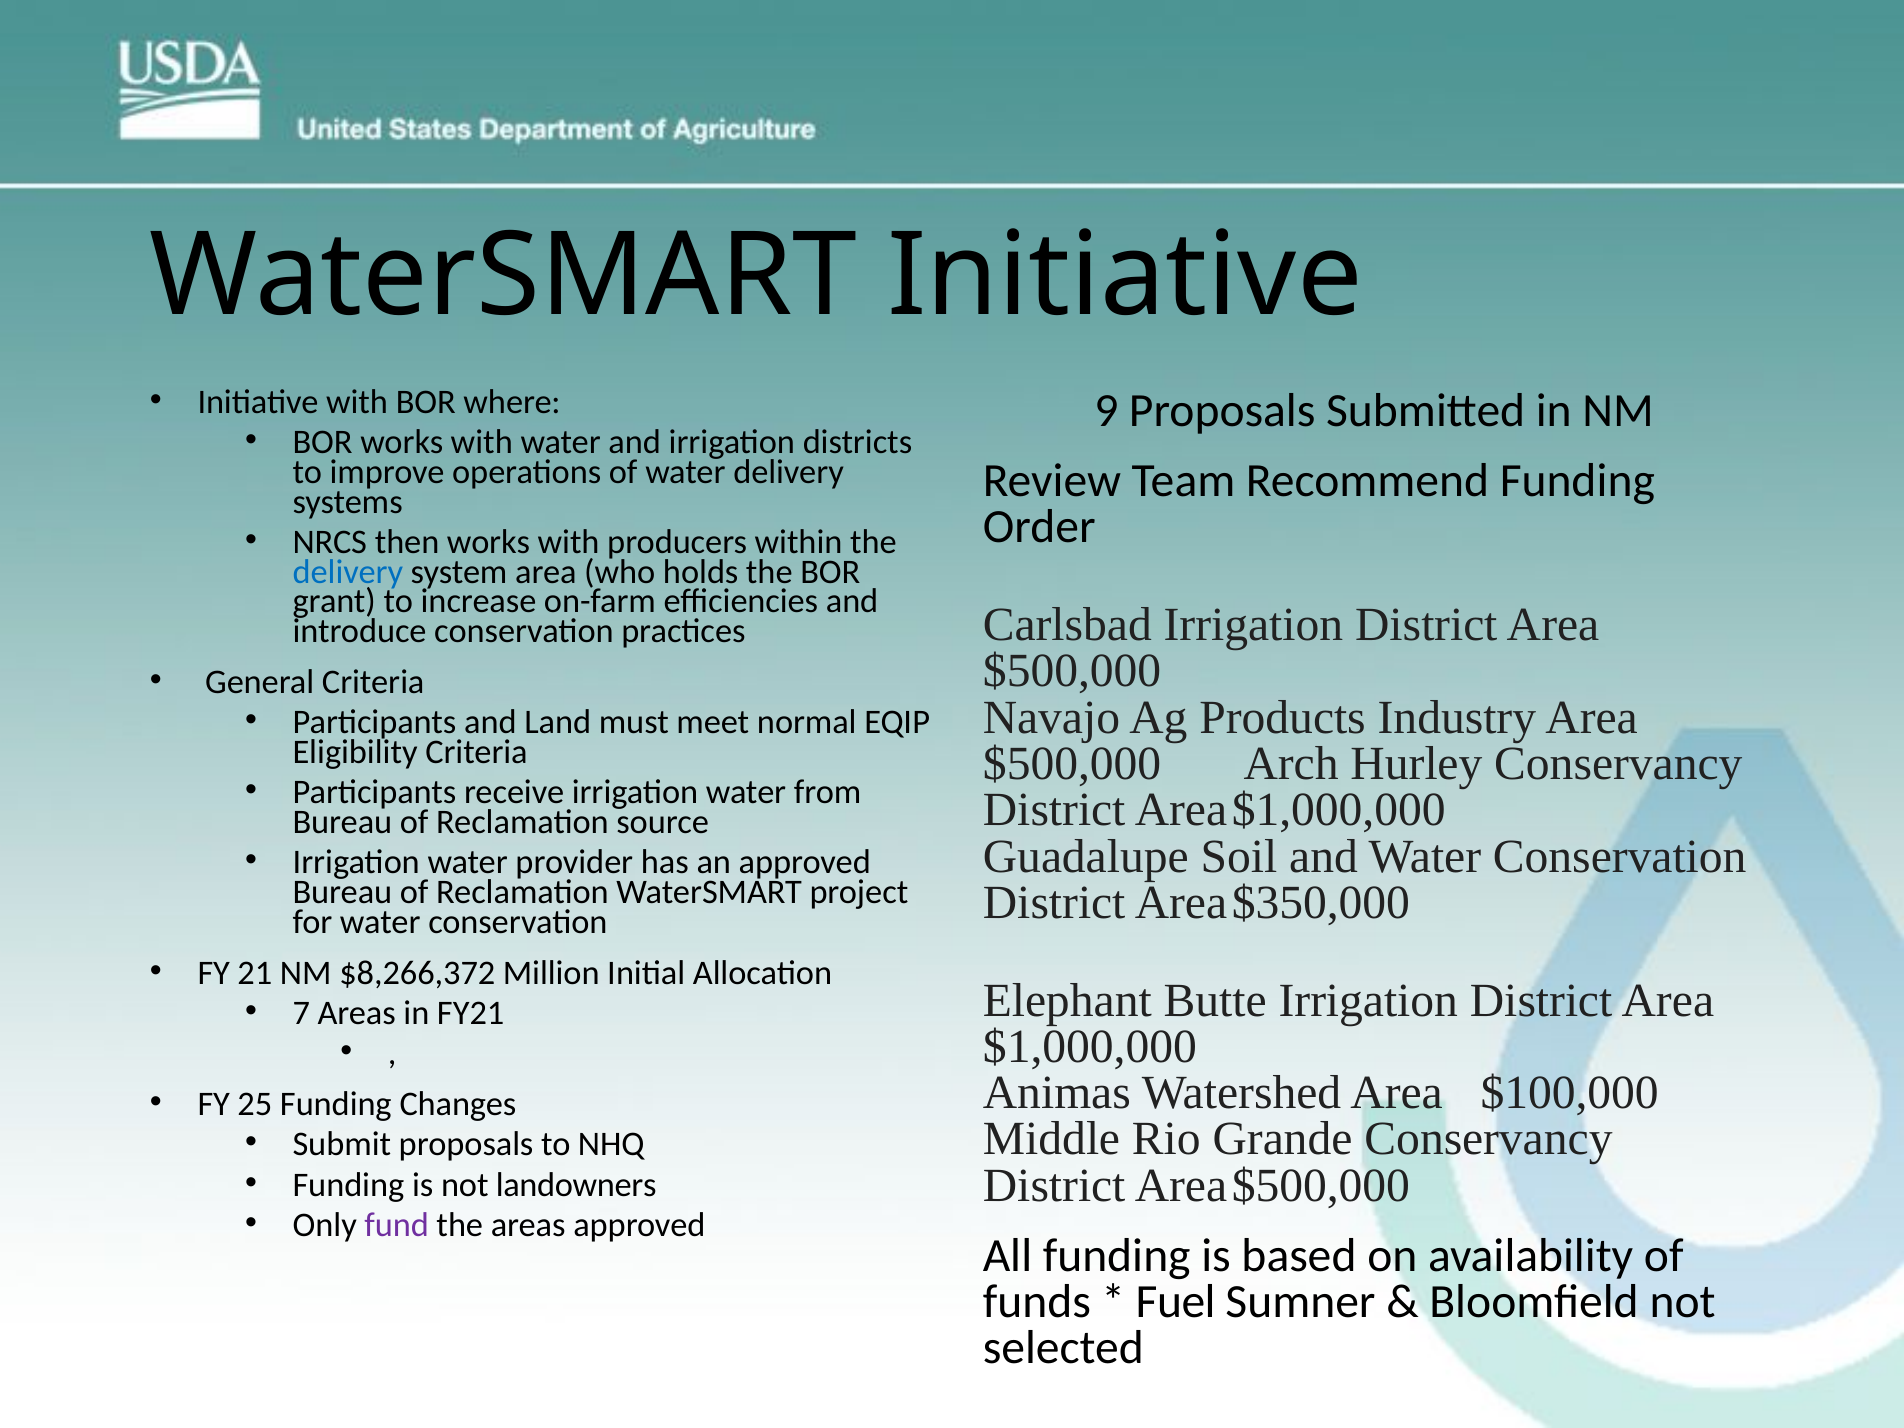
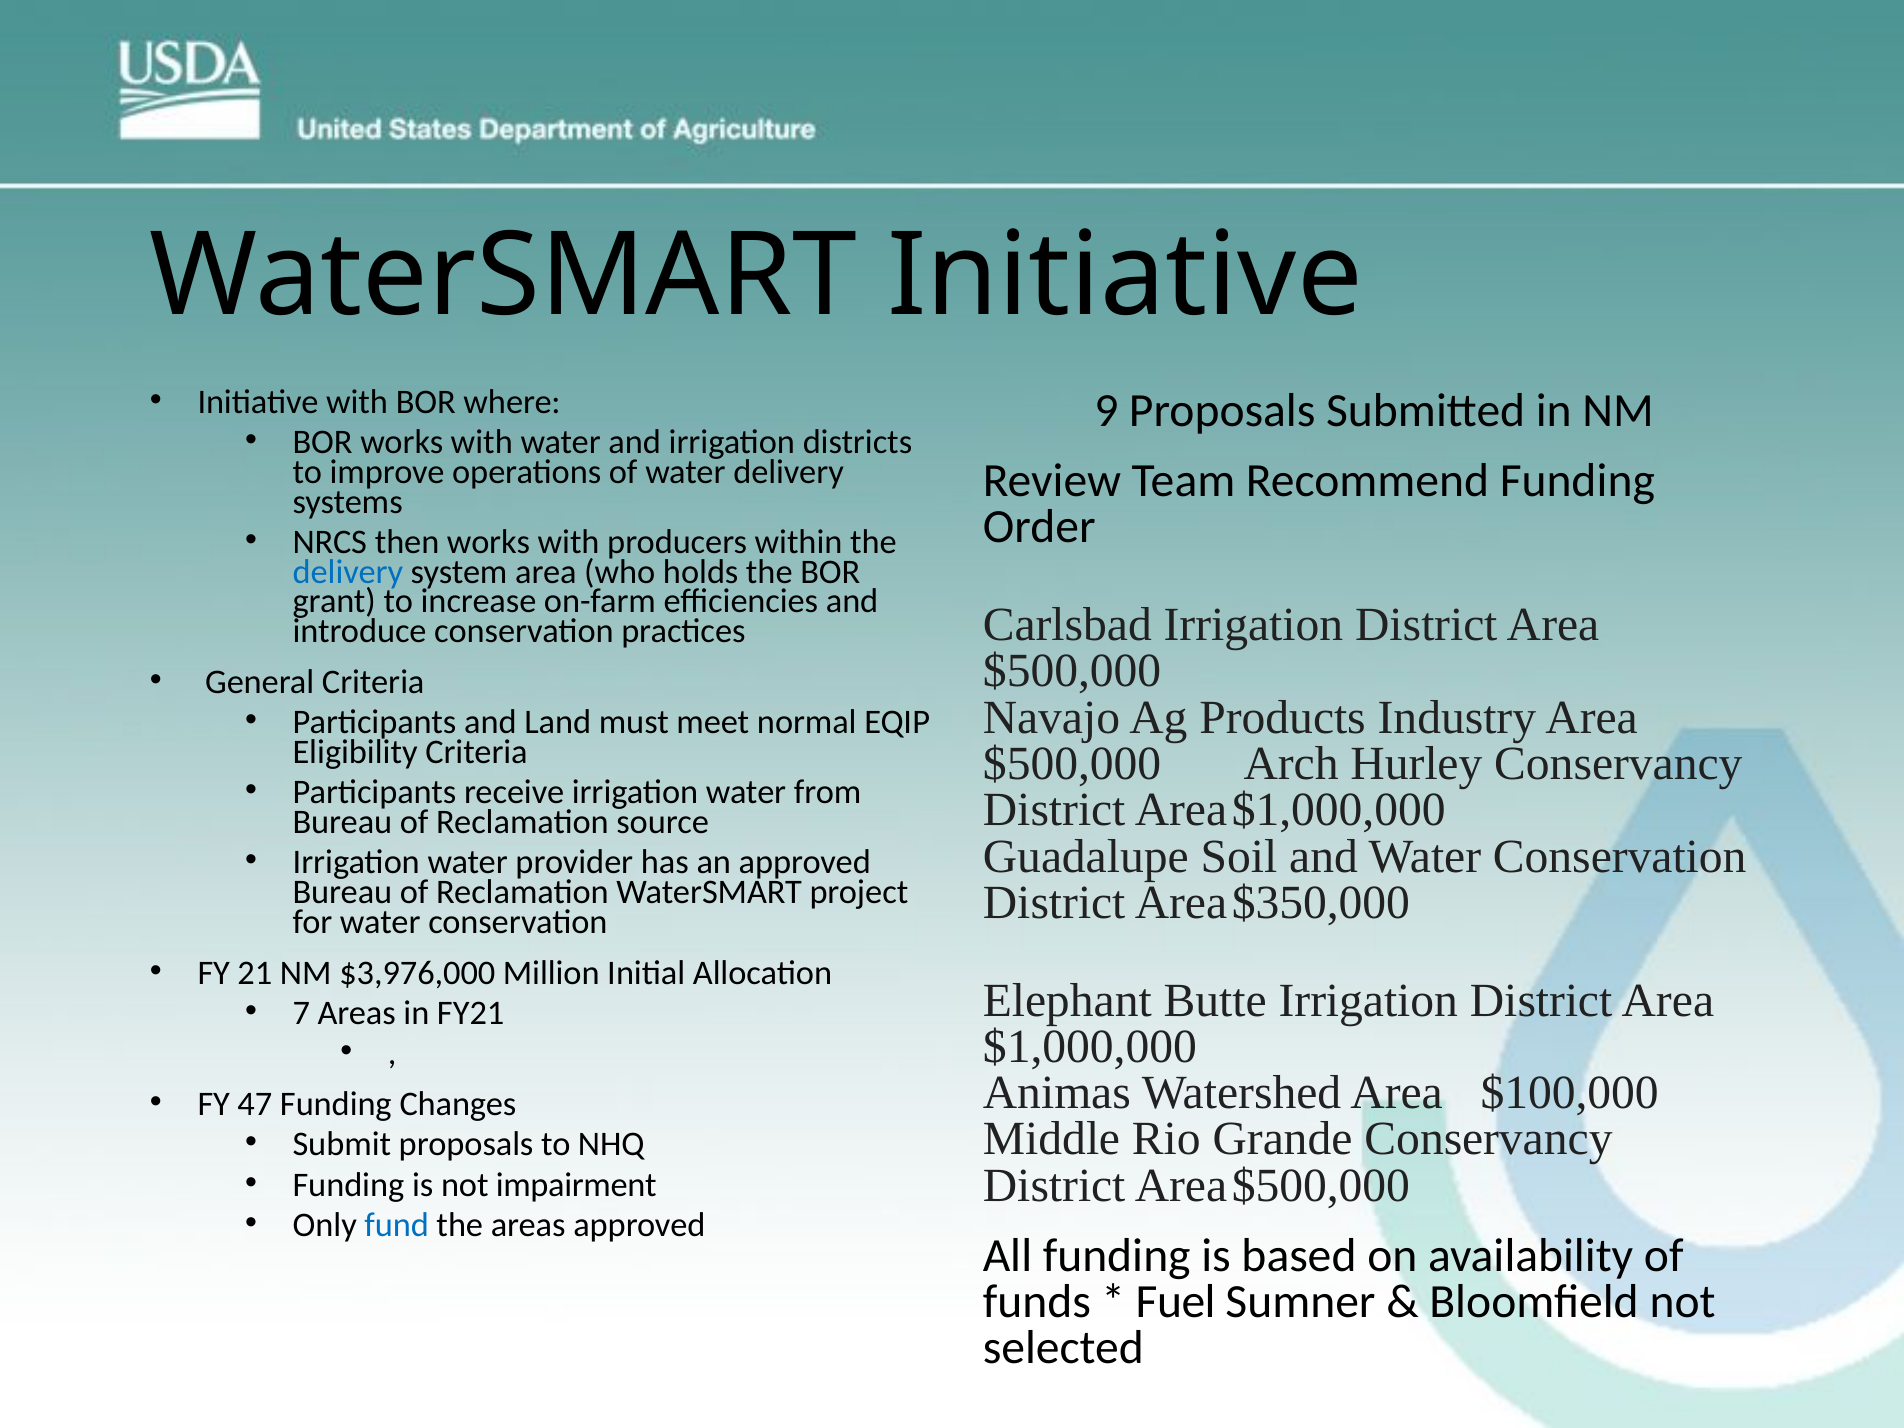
$8,266,372: $8,266,372 -> $3,976,000 (417, 973)
25: 25 -> 47 (255, 1104)
landowners: landowners -> impairment (576, 1185)
fund colour: purple -> blue (397, 1225)
